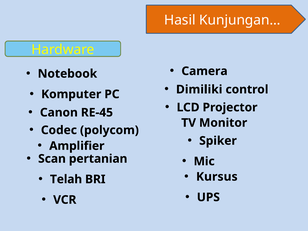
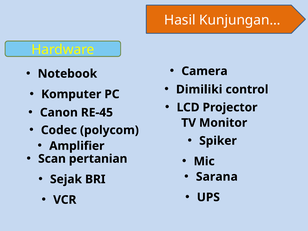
Kursus: Kursus -> Sarana (217, 177)
Telah: Telah -> Sejak (66, 179)
